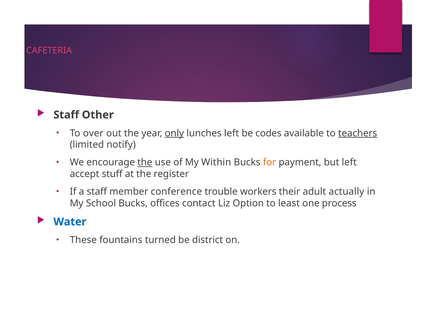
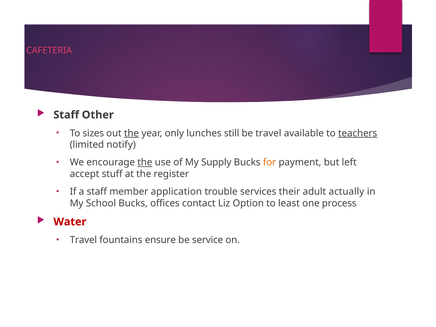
over: over -> sizes (93, 133)
the underline: none -> present (131, 133)
only underline: present -> none (174, 133)
lunches left: left -> still (232, 133)
be codes: codes -> travel (268, 133)
Within: Within -> Supply (216, 162)
conference: conference -> application (176, 192)
workers: workers -> services (258, 192)
Water colour: blue -> red (70, 222)
These: These -> Travel (83, 240)
turned: turned -> ensure (160, 240)
district: district -> service (208, 240)
